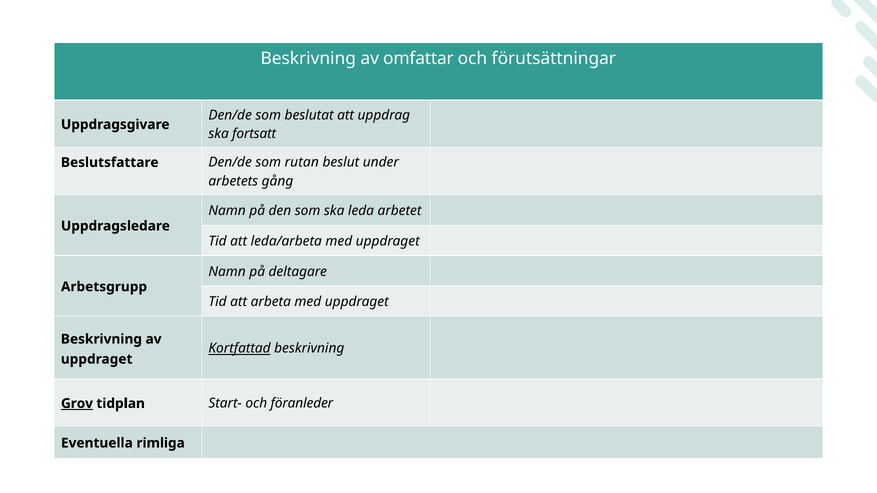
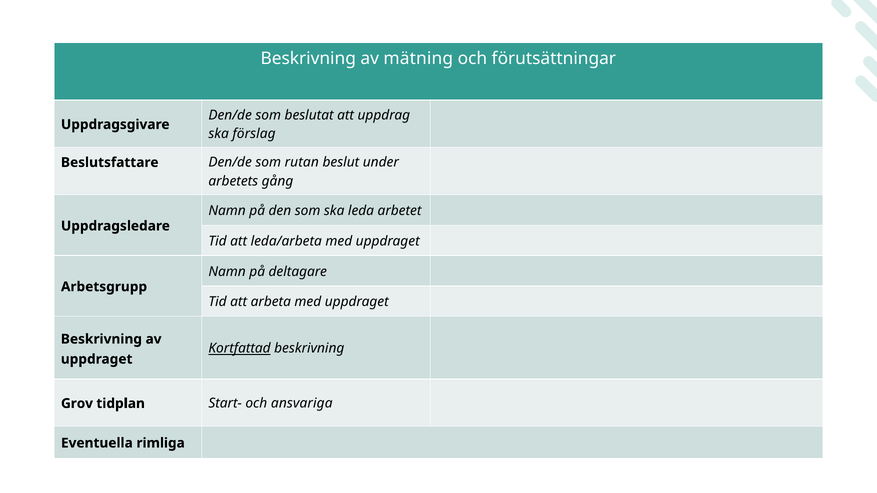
omfattar: omfattar -> mätning (418, 58)
fortsatt: fortsatt -> förslag (254, 134)
Grov underline: present -> none (77, 404)
föranleder: föranleder -> ansvariga (302, 404)
